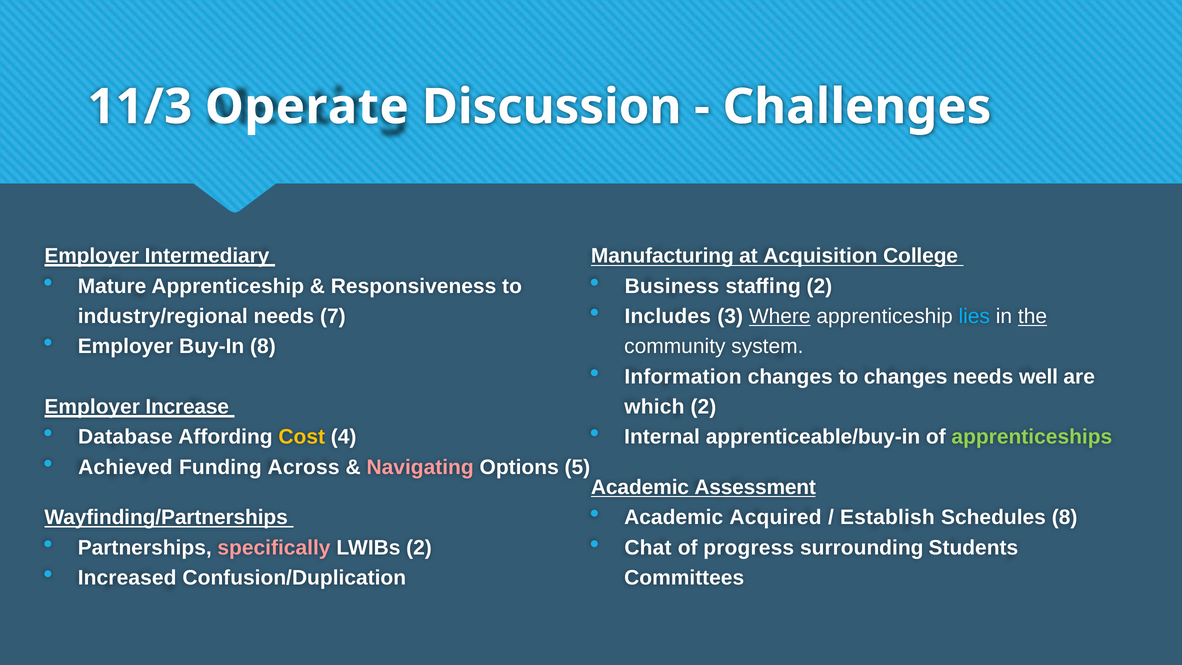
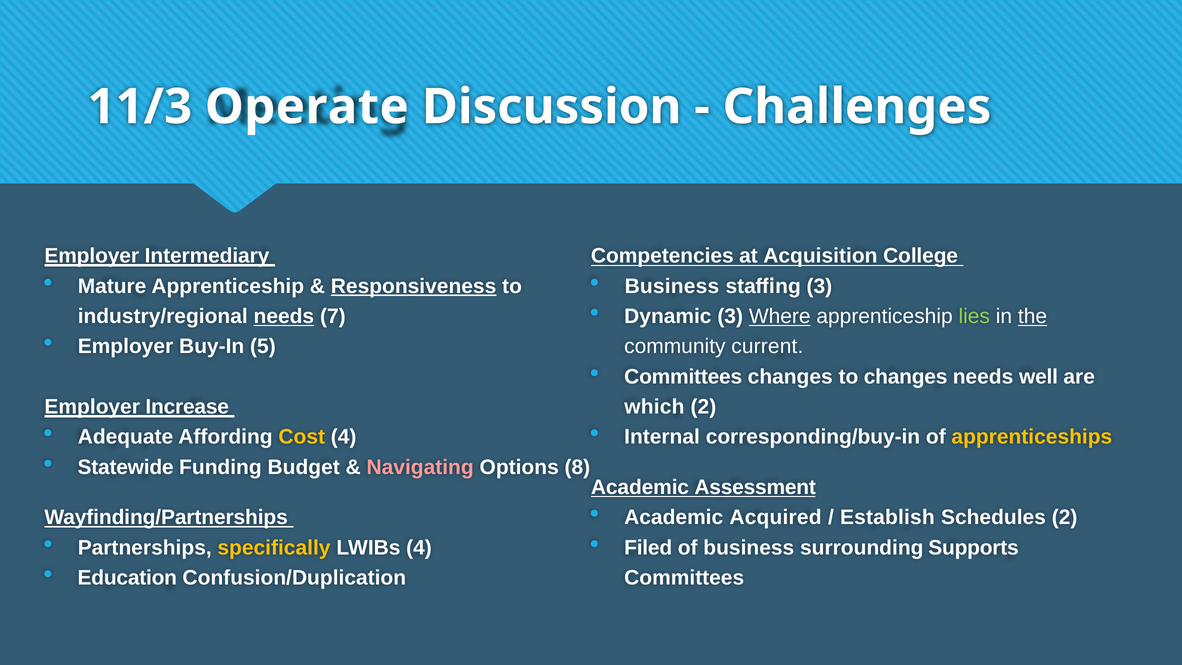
Manufacturing: Manufacturing -> Competencies (662, 256)
Responsiveness underline: none -> present (414, 286)
2: 2 -> 3 (819, 286)
Includes: Includes -> Dynamic (668, 316)
lies colour: light blue -> light green (974, 316)
needs underline: none -> present (284, 316)
Buy-In 8: 8 -> 5 (263, 346)
system: system -> current (767, 346)
Information: Information -> Committees (683, 377)
Database: Database -> Adequate (125, 437)
apprenticeable/buy-in: apprenticeable/buy-in -> corresponding/buy-in (813, 437)
apprenticeships colour: light green -> yellow (1032, 437)
Achieved: Achieved -> Statewide (126, 467)
Across: Across -> Budget (304, 467)
5: 5 -> 8 (577, 467)
Schedules 8: 8 -> 2 (1065, 517)
specifically colour: pink -> yellow (274, 548)
LWIBs 2: 2 -> 4 (419, 548)
Chat: Chat -> Filed (648, 548)
of progress: progress -> business (749, 548)
Students: Students -> Supports (974, 548)
Increased: Increased -> Education (127, 578)
